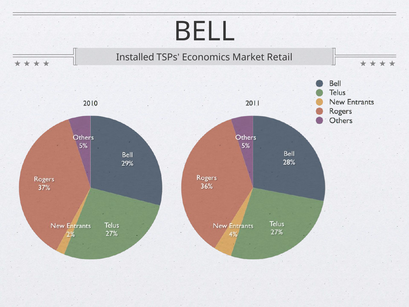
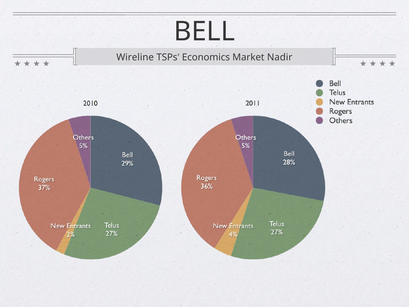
Installed: Installed -> Wireline (135, 57)
Retail: Retail -> Nadir (280, 57)
